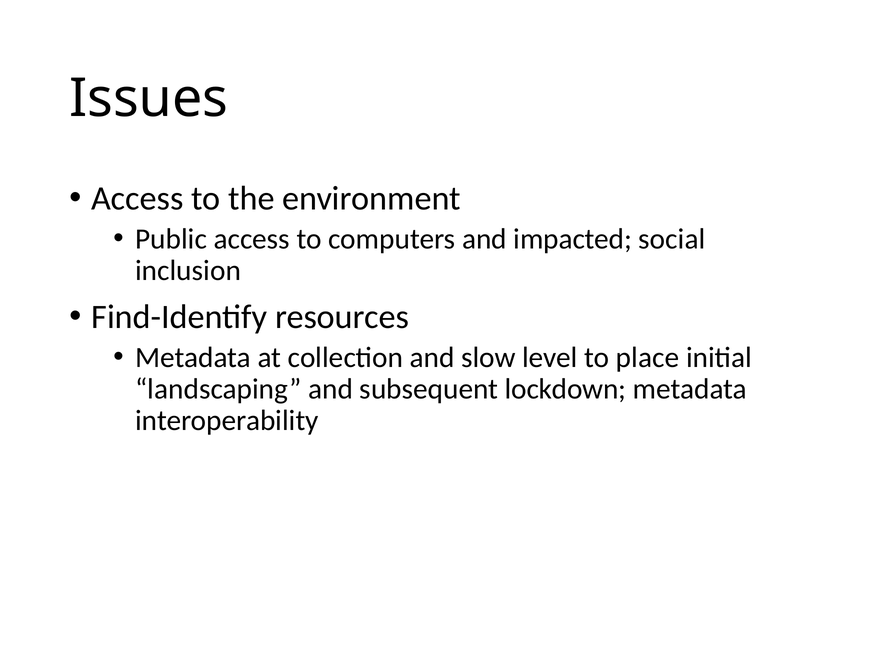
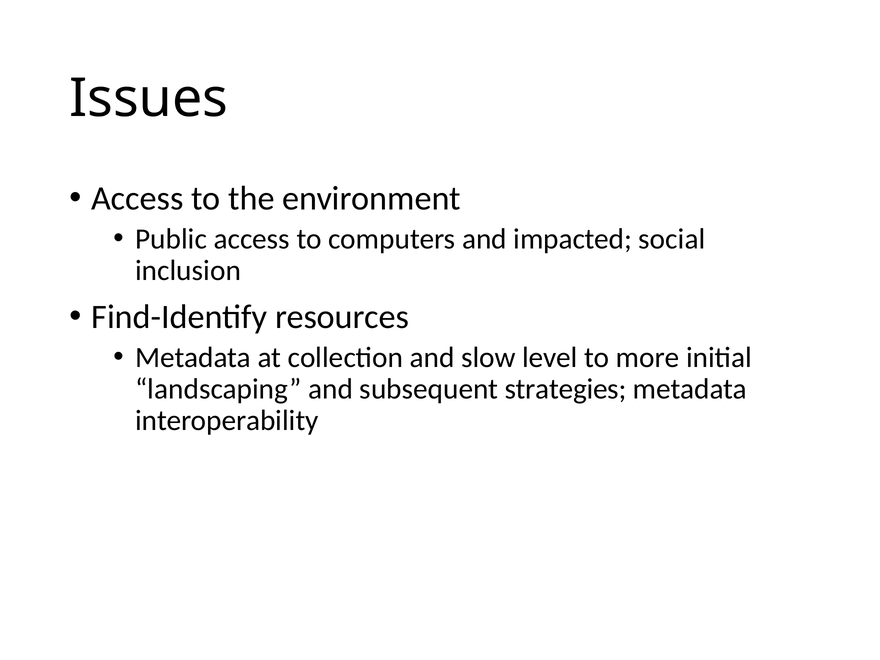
place: place -> more (648, 357)
lockdown: lockdown -> strategies (566, 389)
